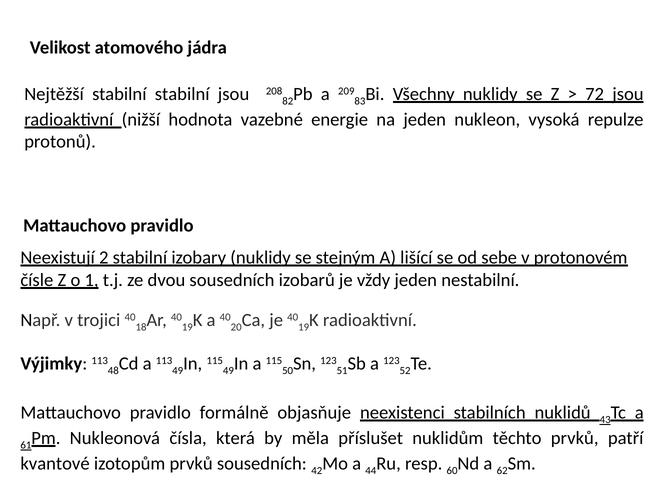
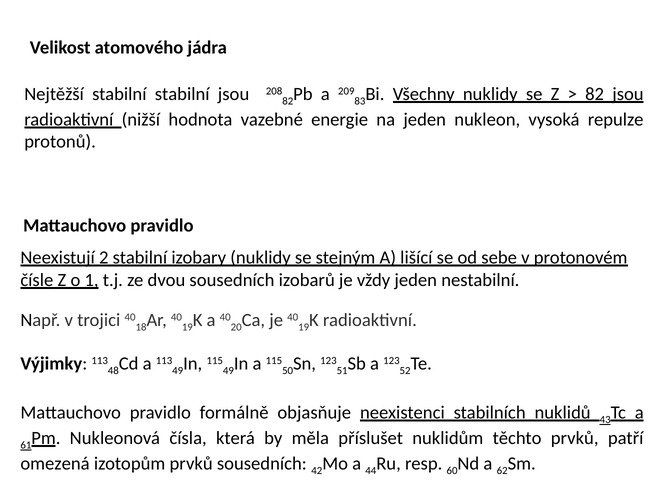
72: 72 -> 82 (595, 94)
kvantové: kvantové -> omezená (55, 463)
